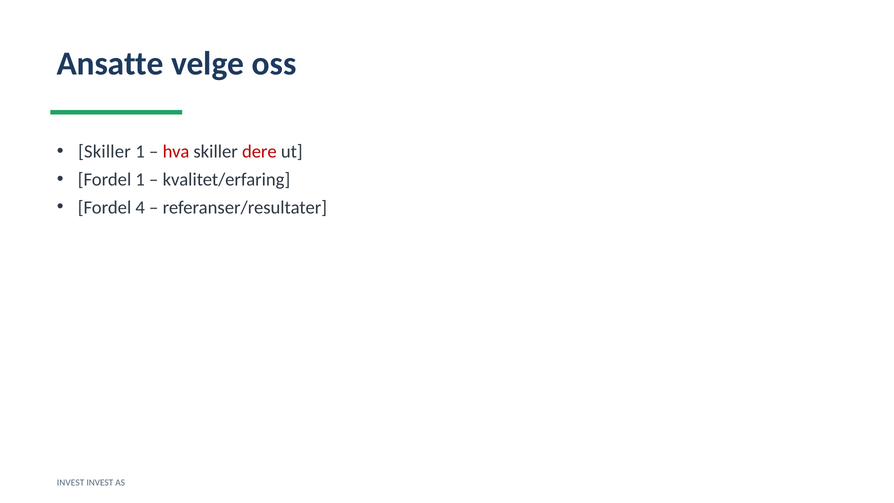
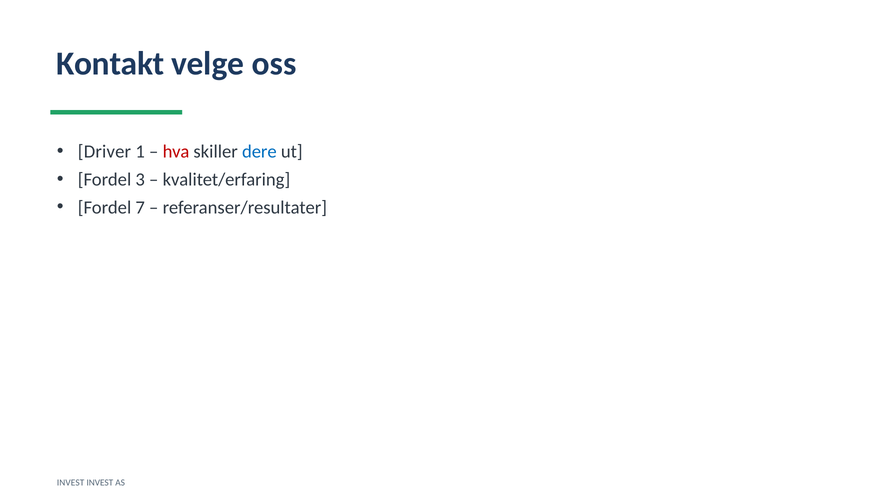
Ansatte: Ansatte -> Kontakt (110, 64)
Skiller: Skiller -> Driver (104, 151)
dere colour: red -> blue (259, 151)
Fordel 1: 1 -> 3 (140, 179)
4: 4 -> 7 (140, 207)
